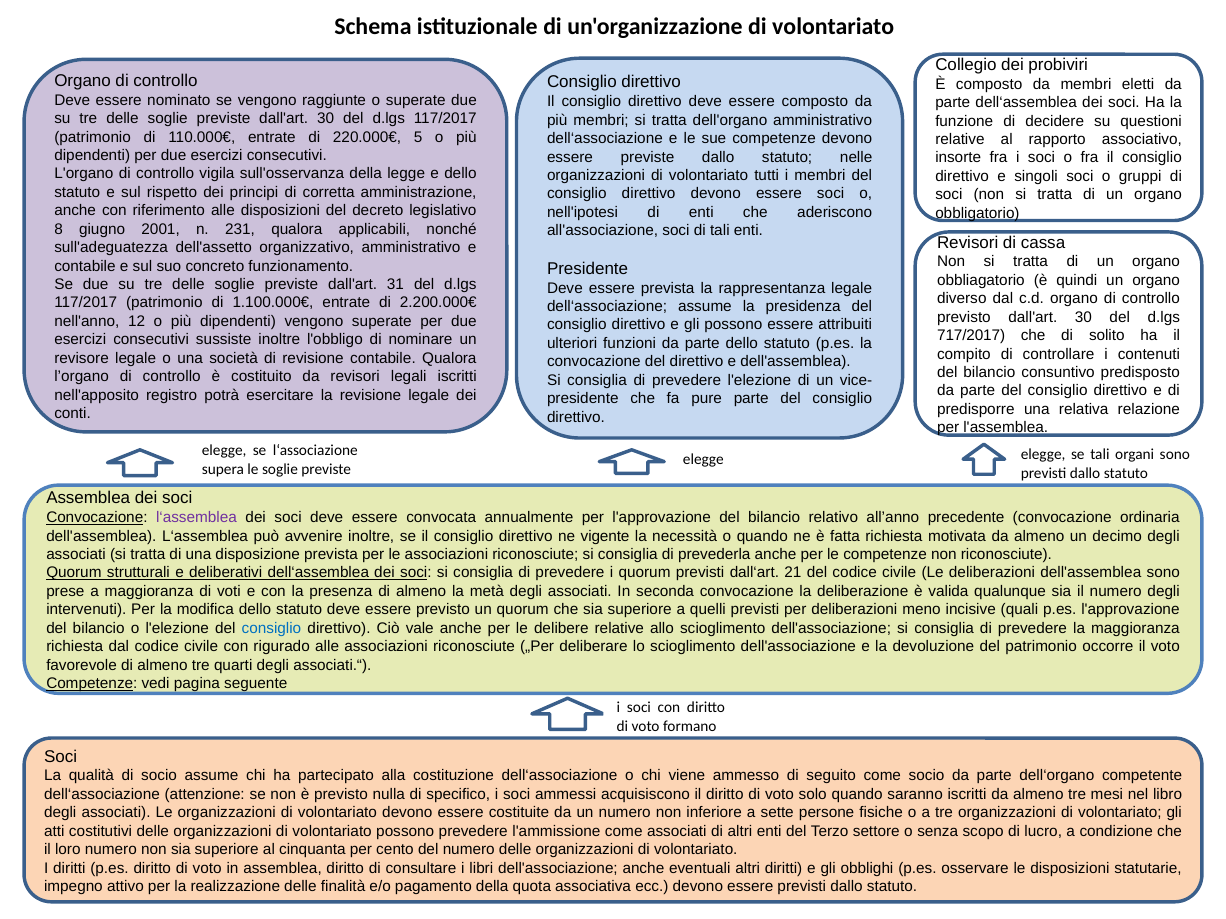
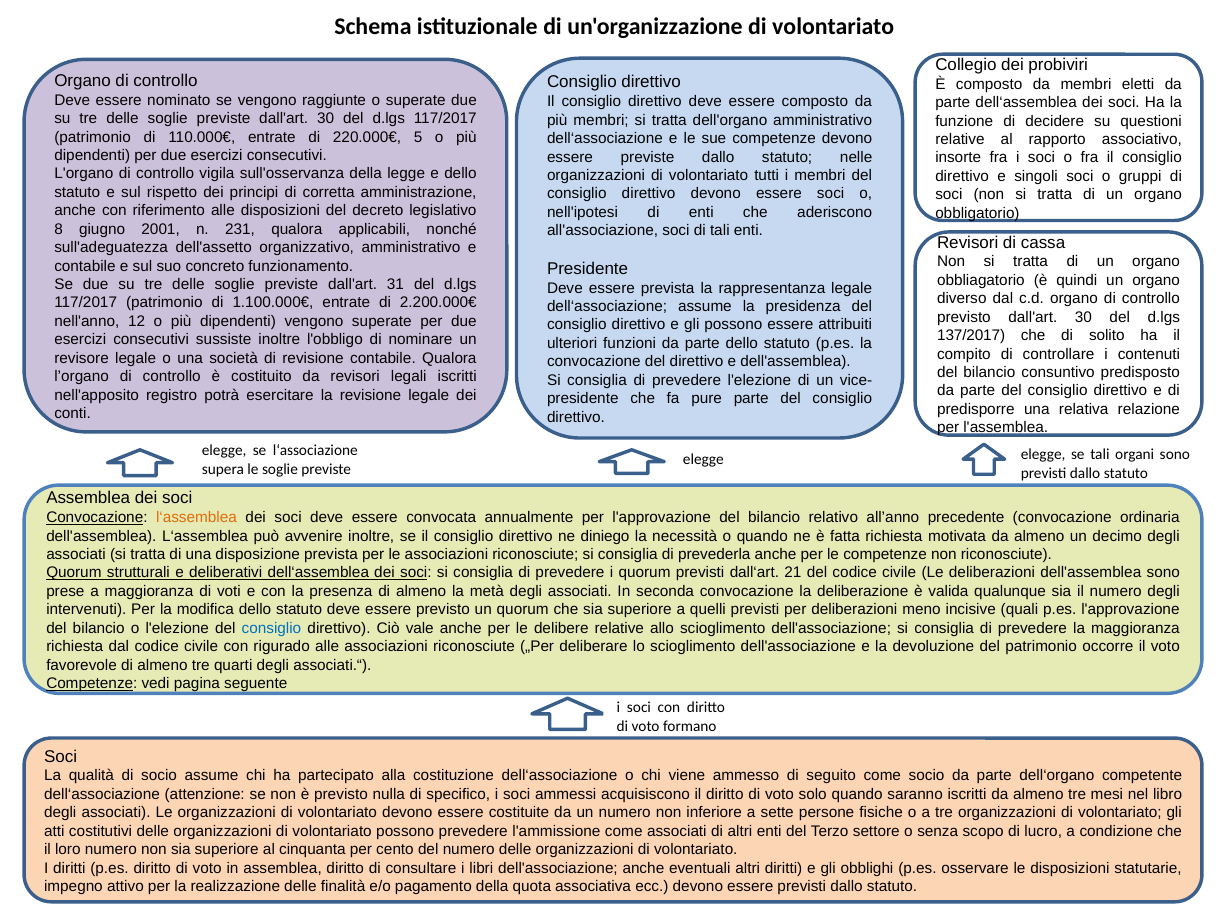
717/2017: 717/2017 -> 137/2017 (971, 336)
l‘assemblea colour: purple -> orange (196, 518)
vigente: vigente -> diniego (605, 536)
